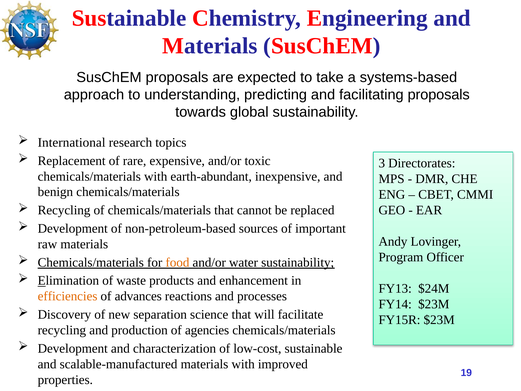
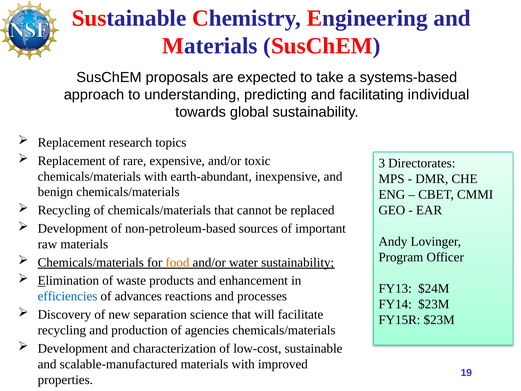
facilitating proposals: proposals -> individual (439, 95)
International: International -> Replacement (72, 142)
efficiencies colour: orange -> blue (68, 296)
